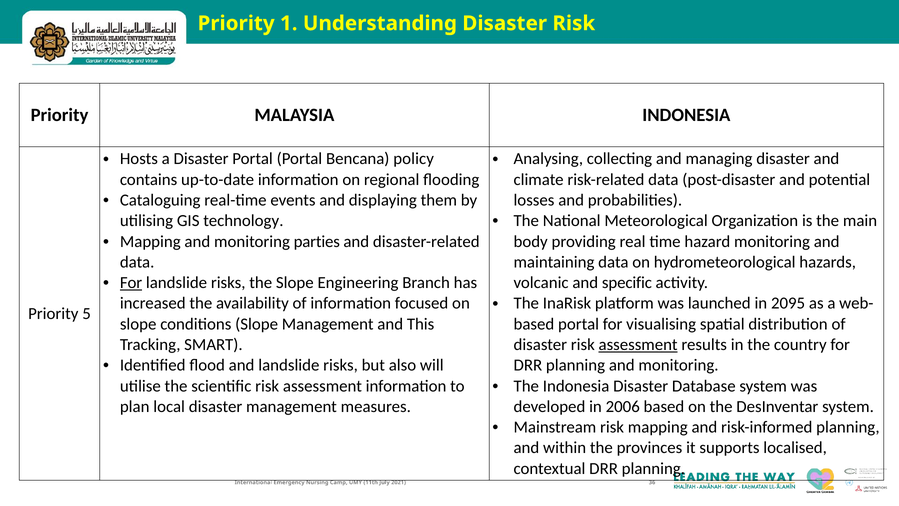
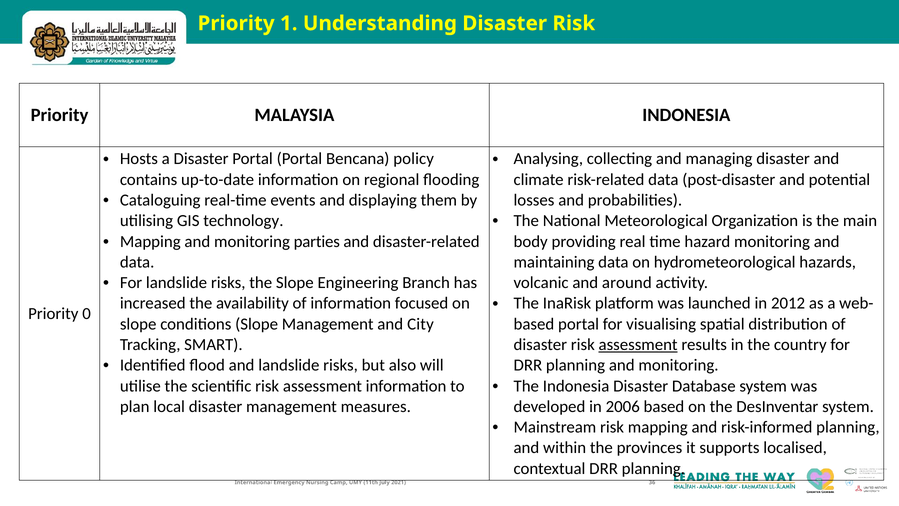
For underline: present -> none (131, 283)
specific: specific -> around (627, 283)
2095: 2095 -> 2012 (788, 303)
5: 5 -> 0 (87, 314)
This: This -> City (420, 324)
